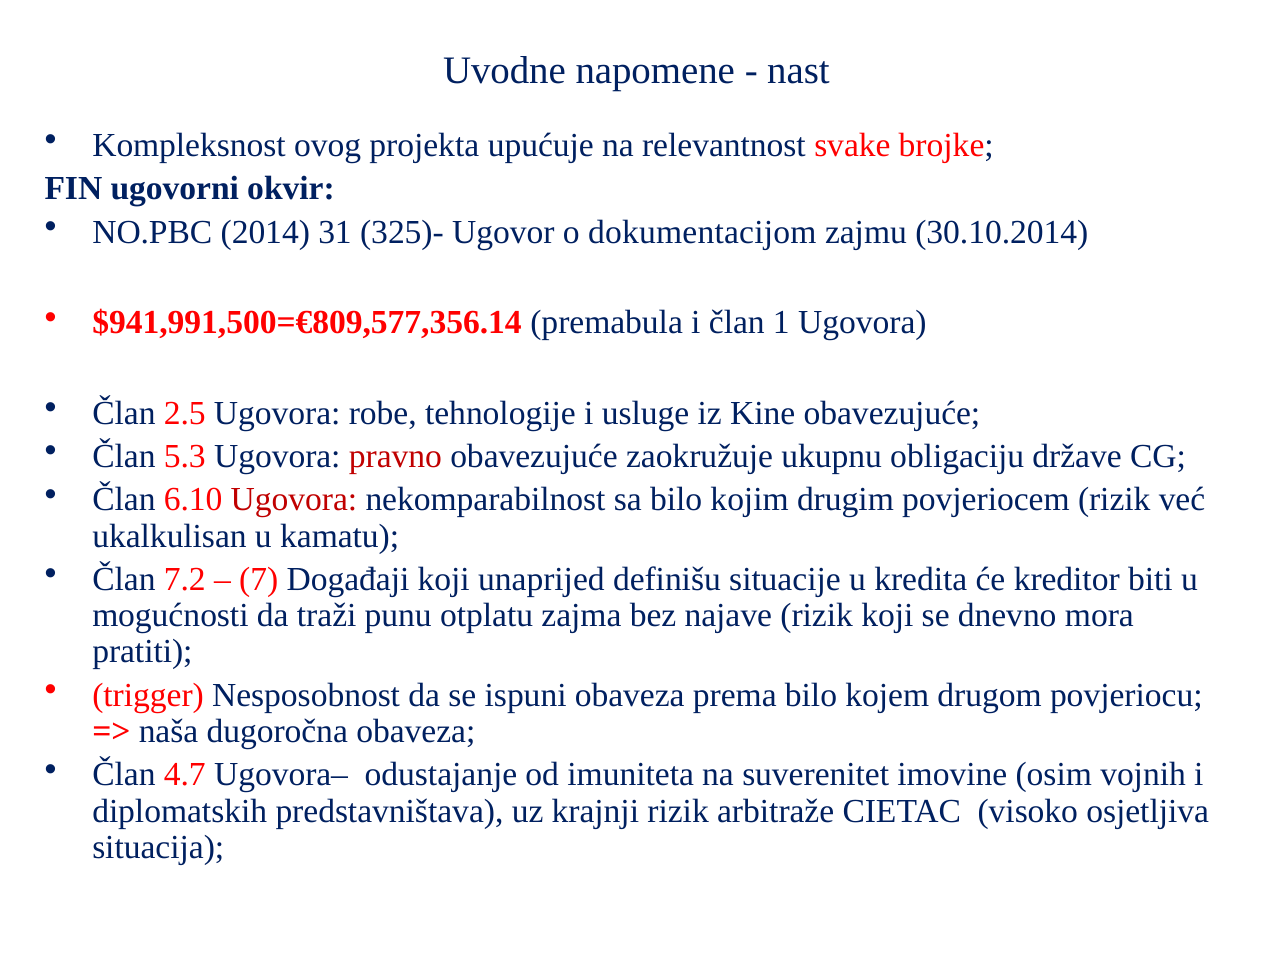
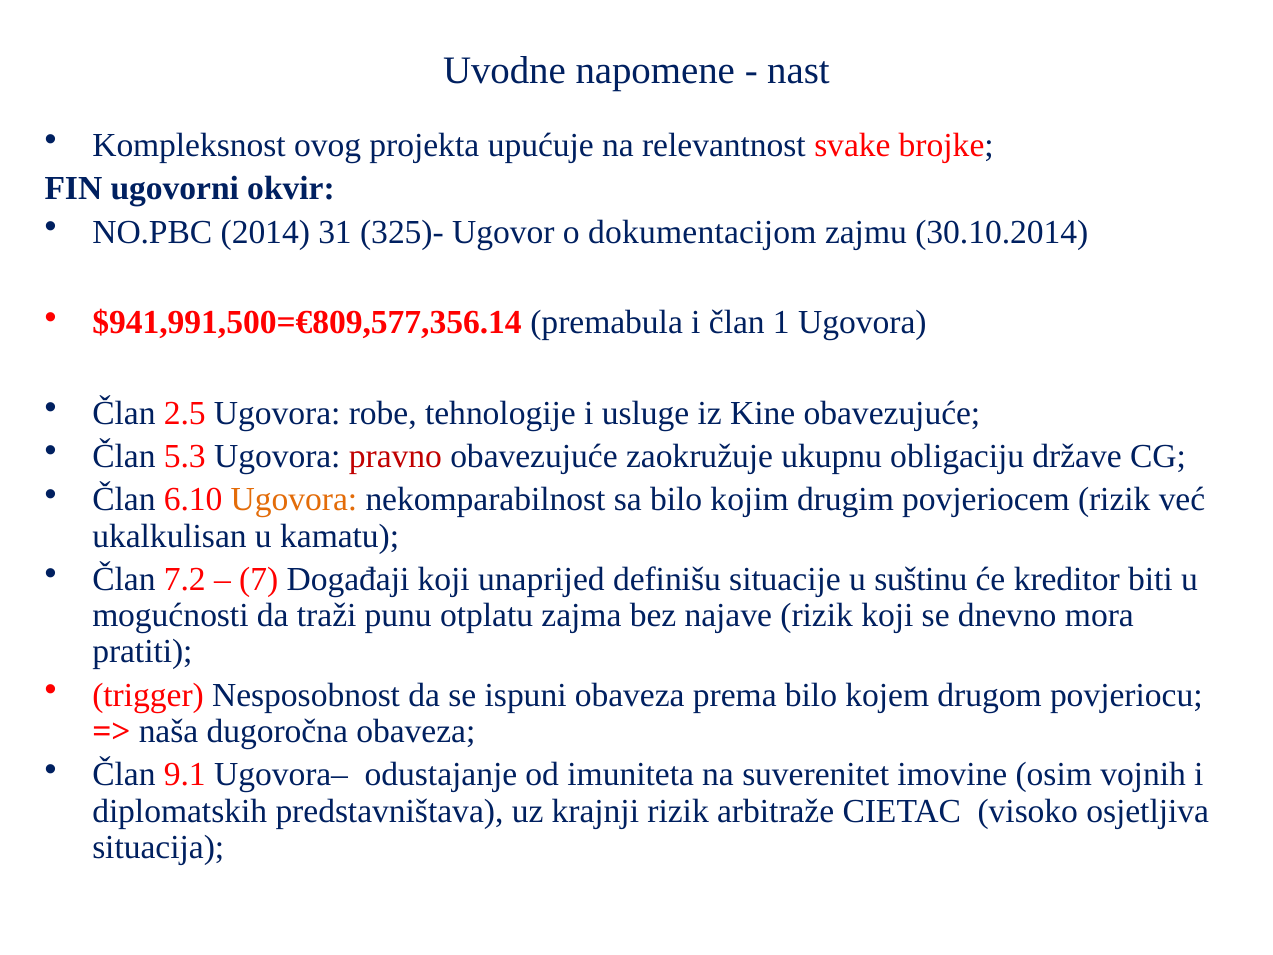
Ugovora colour: red -> orange (294, 500)
kredita: kredita -> suštinu (921, 579)
4.7: 4.7 -> 9.1 (185, 774)
